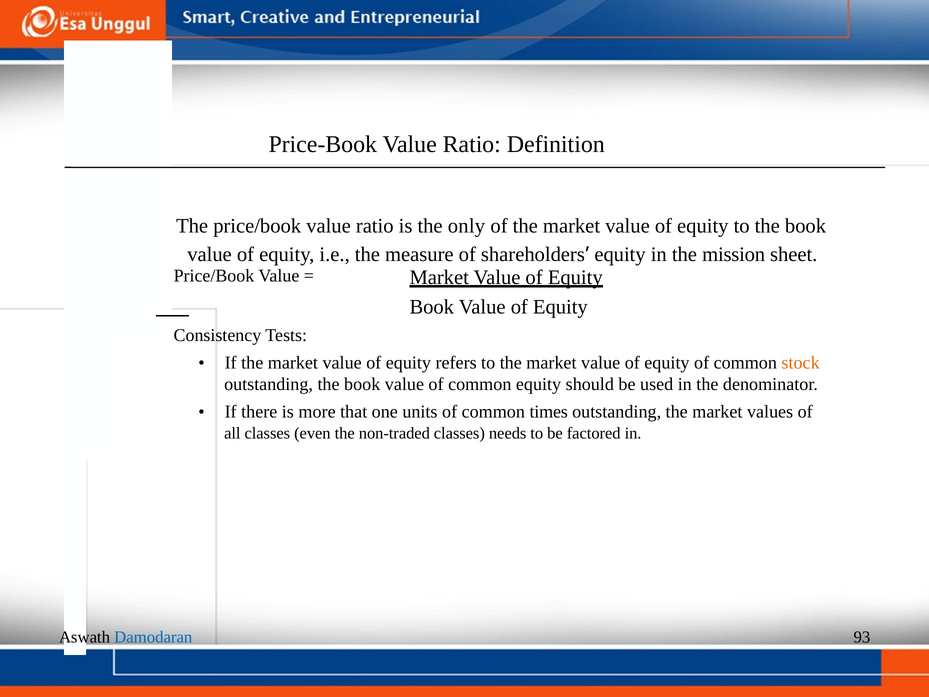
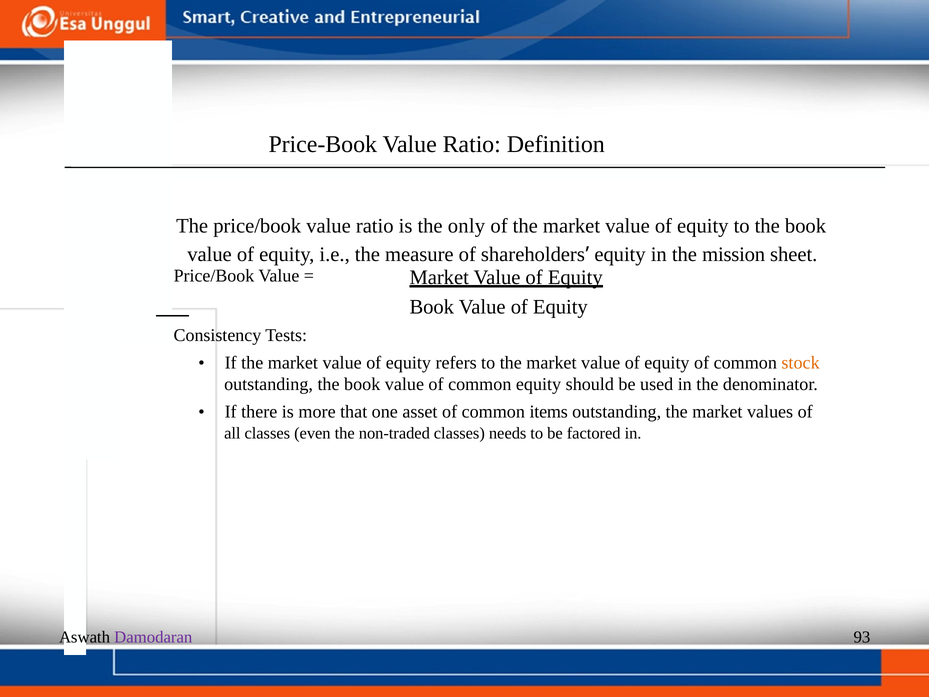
units: units -> asset (420, 412)
times: times -> items (549, 412)
Damodaran colour: blue -> purple (153, 637)
